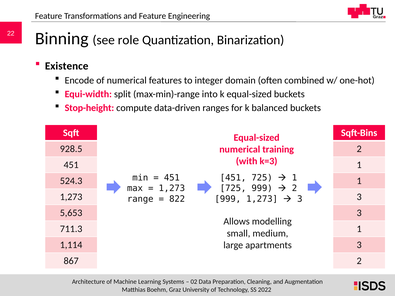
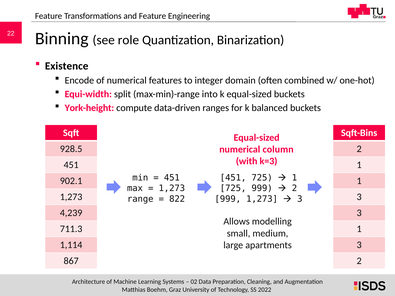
Stop-height: Stop-height -> York-height (89, 108)
training: training -> column (278, 150)
524.3: 524.3 -> 902.1 (71, 181)
5,653: 5,653 -> 4,239 (71, 213)
